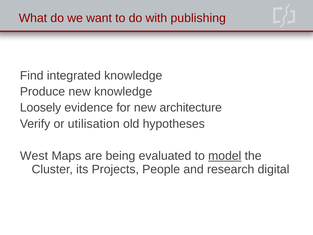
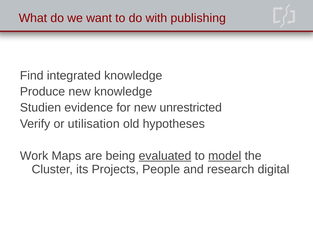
Loosely: Loosely -> Studien (40, 108)
architecture: architecture -> unrestricted (191, 108)
West: West -> Work (34, 156)
evaluated underline: none -> present (165, 156)
